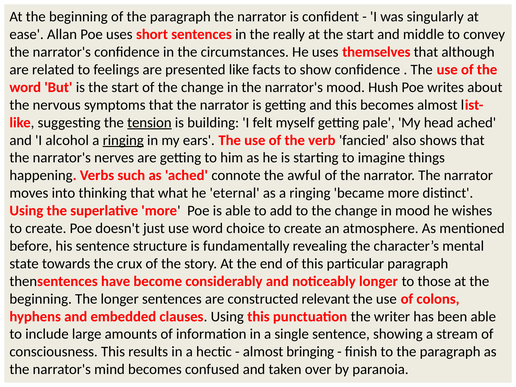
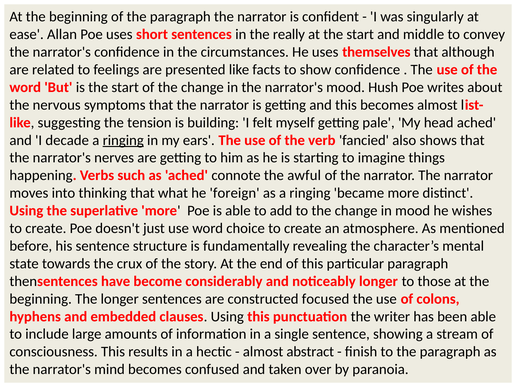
tension underline: present -> none (149, 123)
alcohol: alcohol -> decade (67, 140)
eternal: eternal -> foreign (235, 193)
relevant: relevant -> focused (326, 299)
bringing: bringing -> abstract (310, 352)
